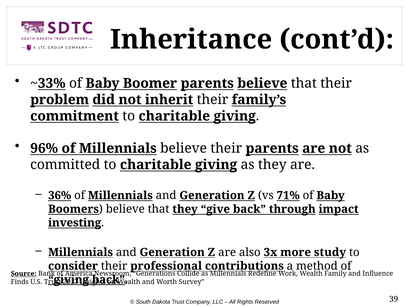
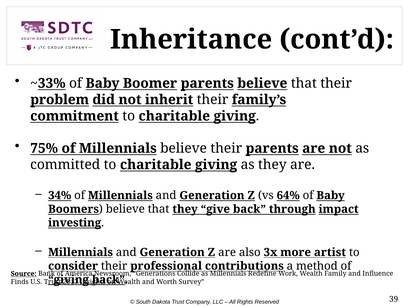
96%: 96% -> 75% (44, 148)
36%: 36% -> 34% (60, 195)
71%: 71% -> 64% (288, 195)
study: study -> artist (330, 252)
